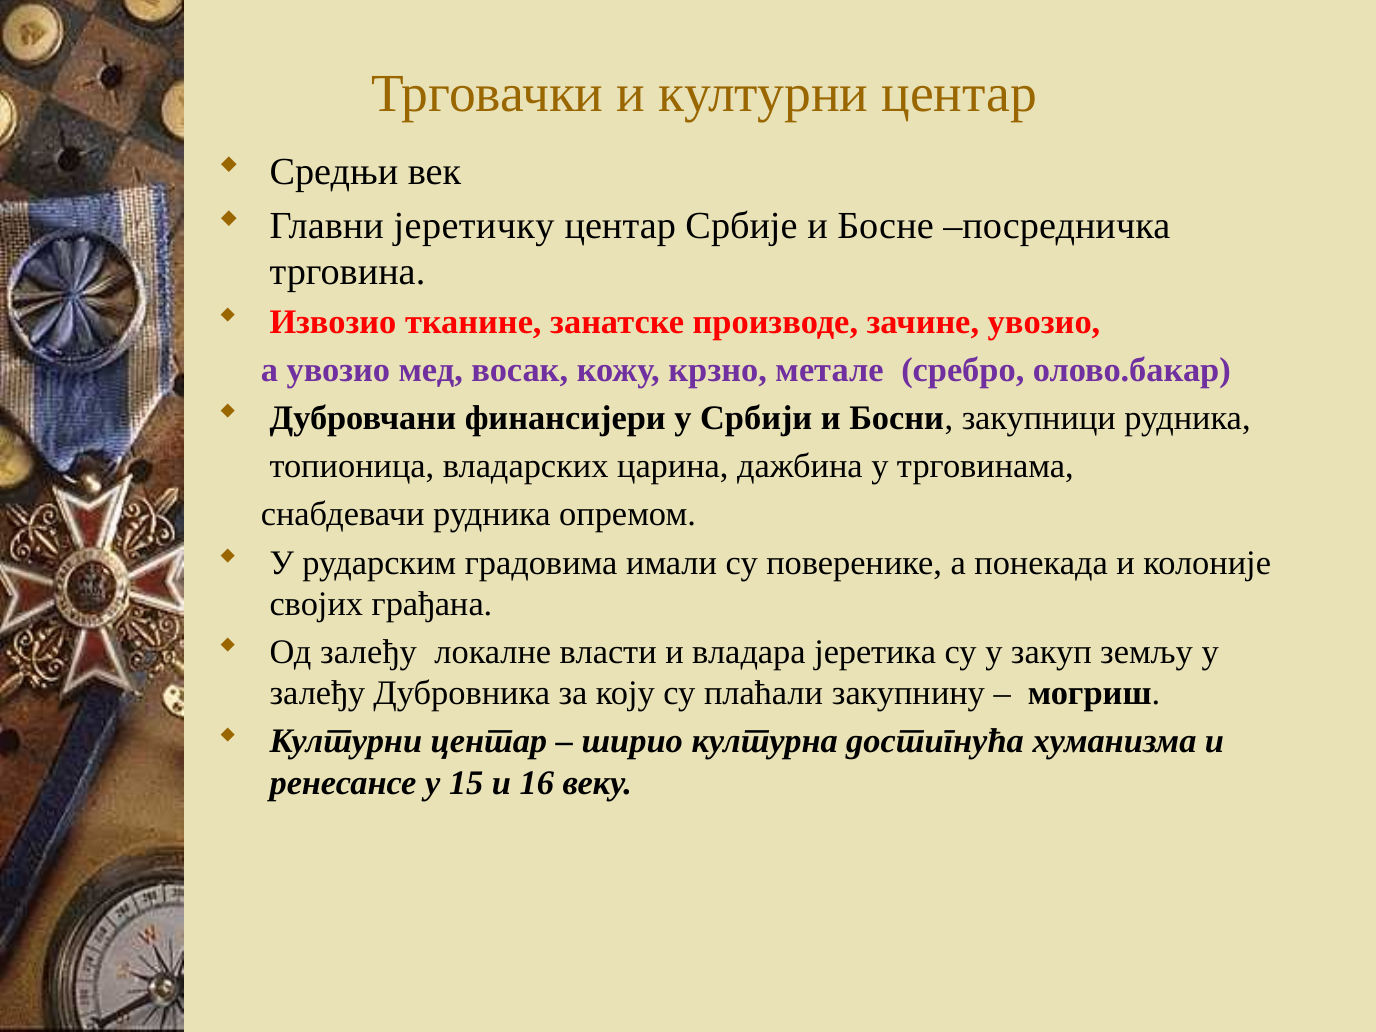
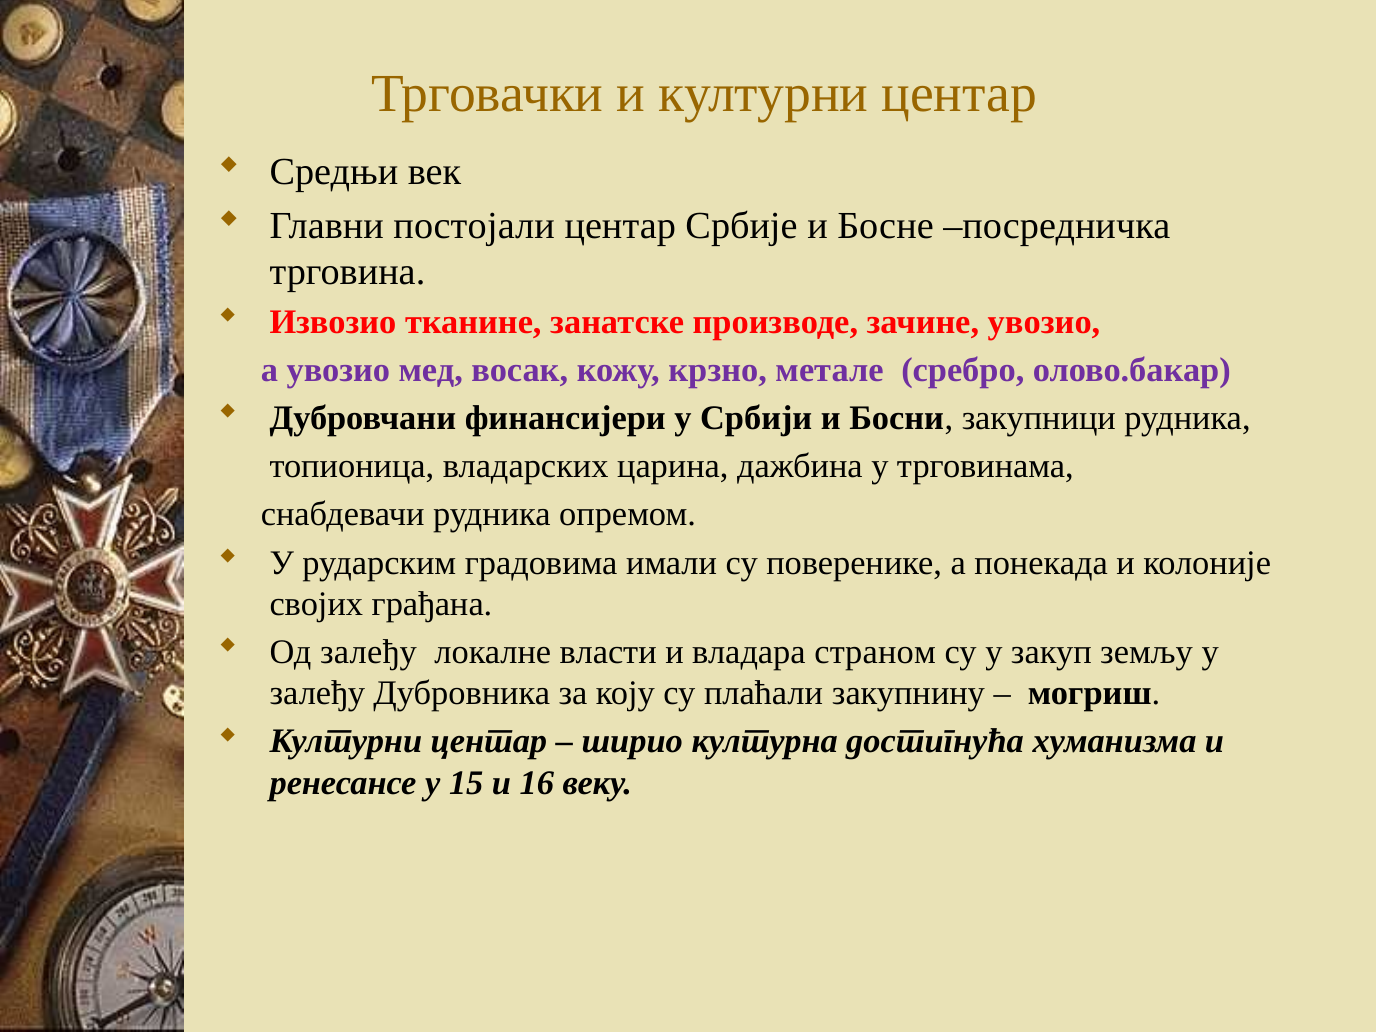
јеретичку: јеретичку -> постојали (474, 226)
јеретика: јеретика -> страном (875, 652)
